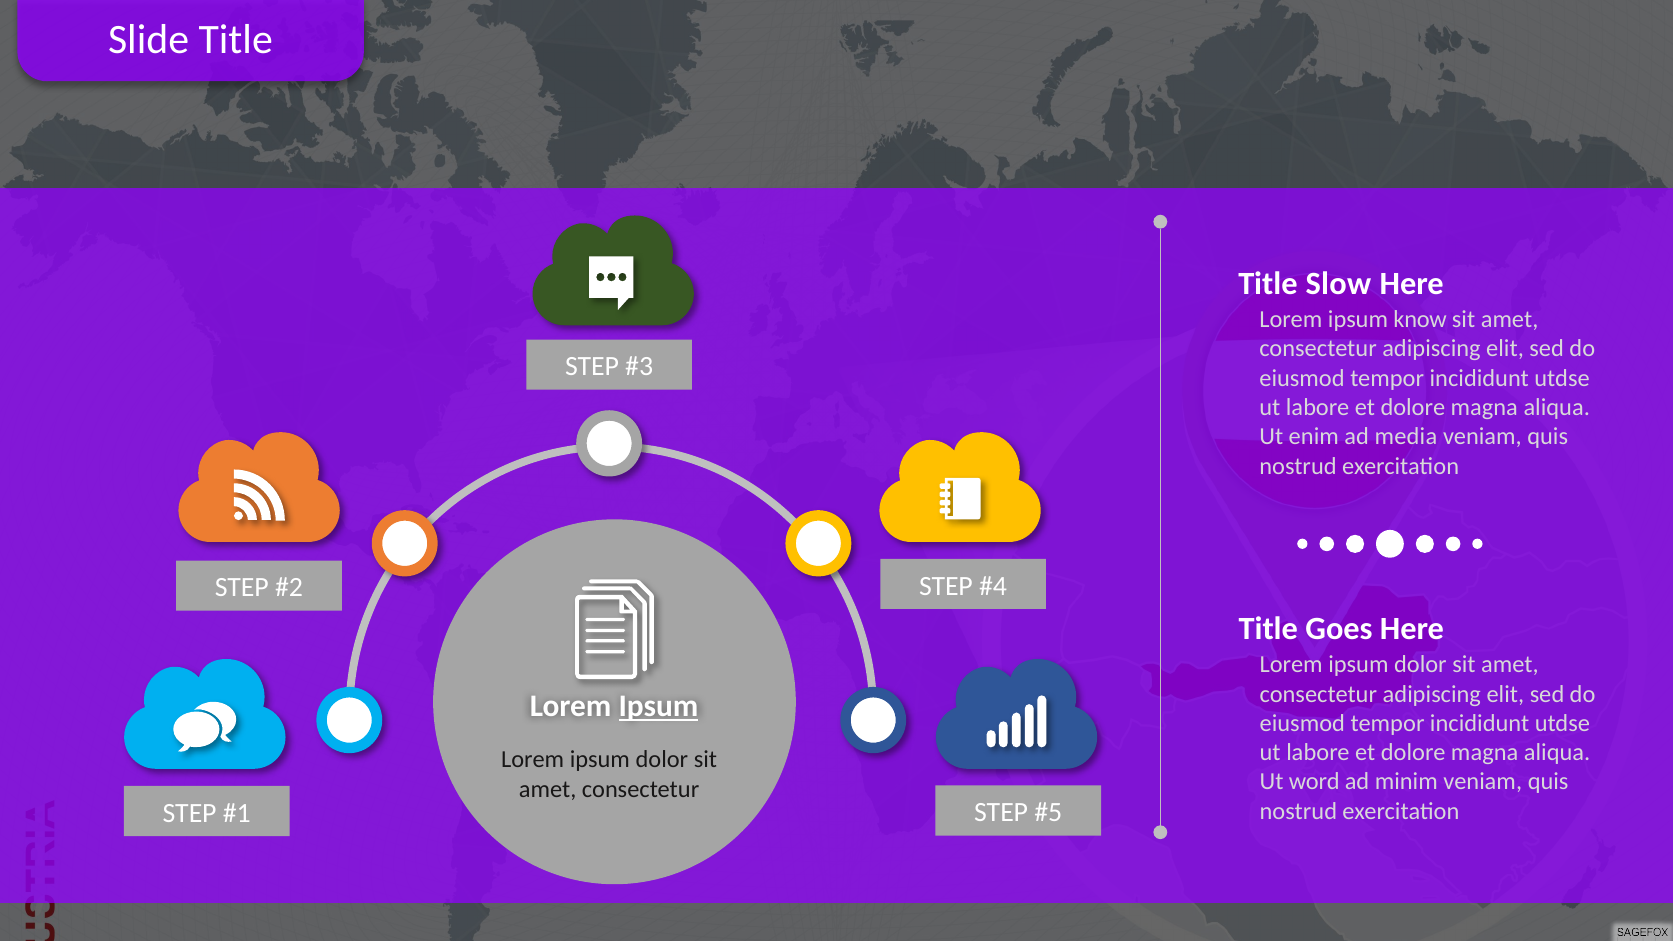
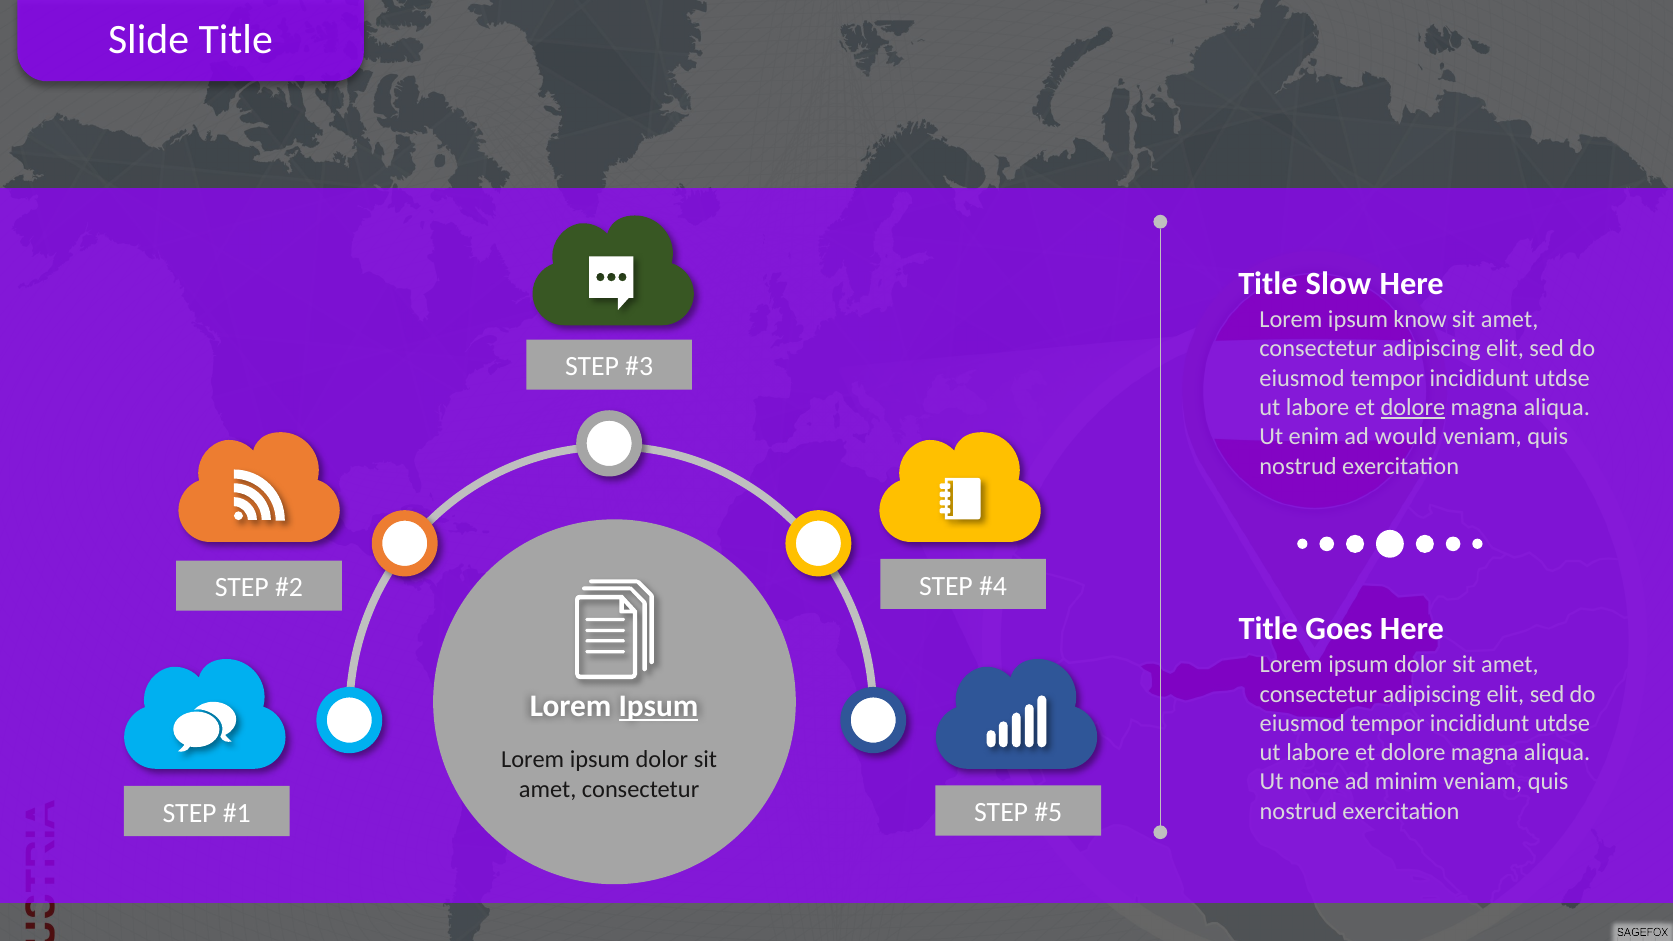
dolore underline: none -> present (1413, 407)
media: media -> would (1406, 437)
word: word -> none (1314, 782)
